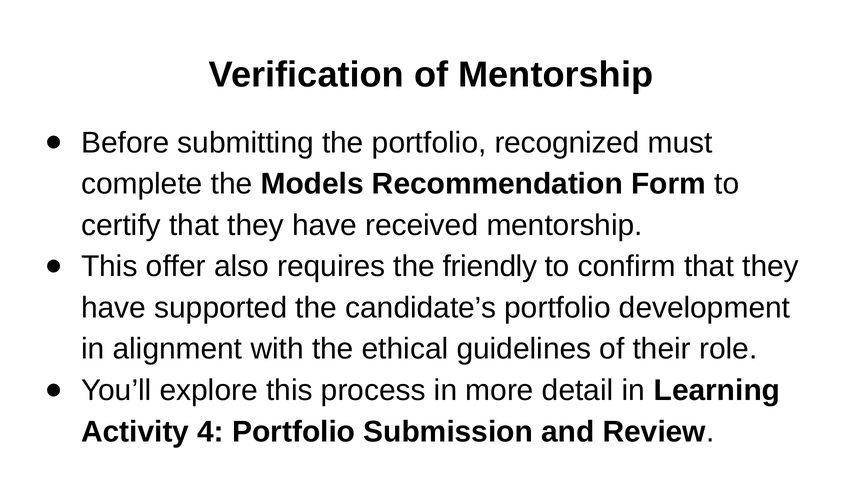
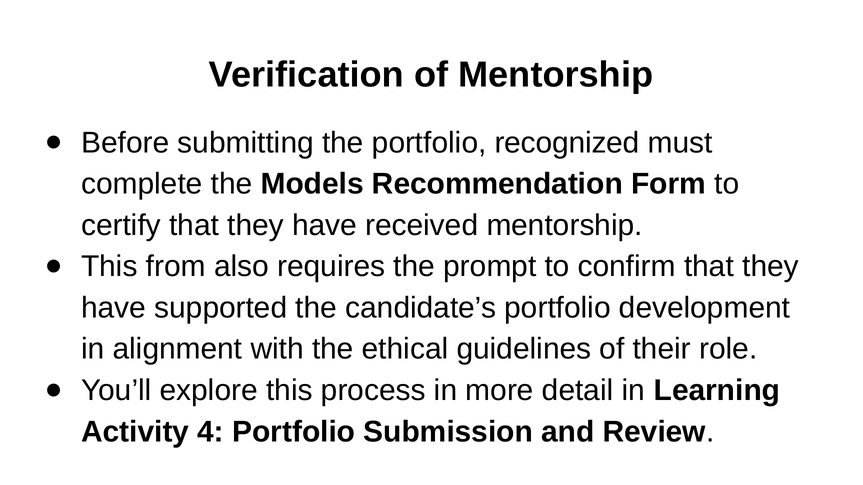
offer: offer -> from (176, 267)
friendly: friendly -> prompt (490, 267)
